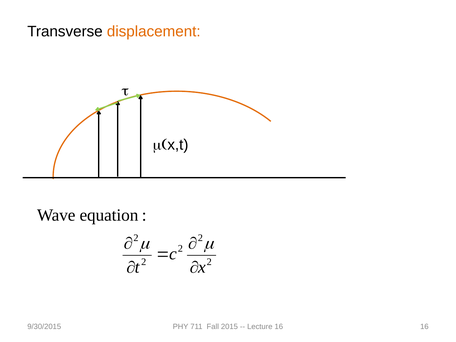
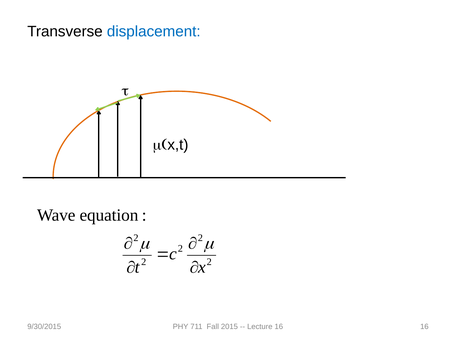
displacement colour: orange -> blue (154, 31)
